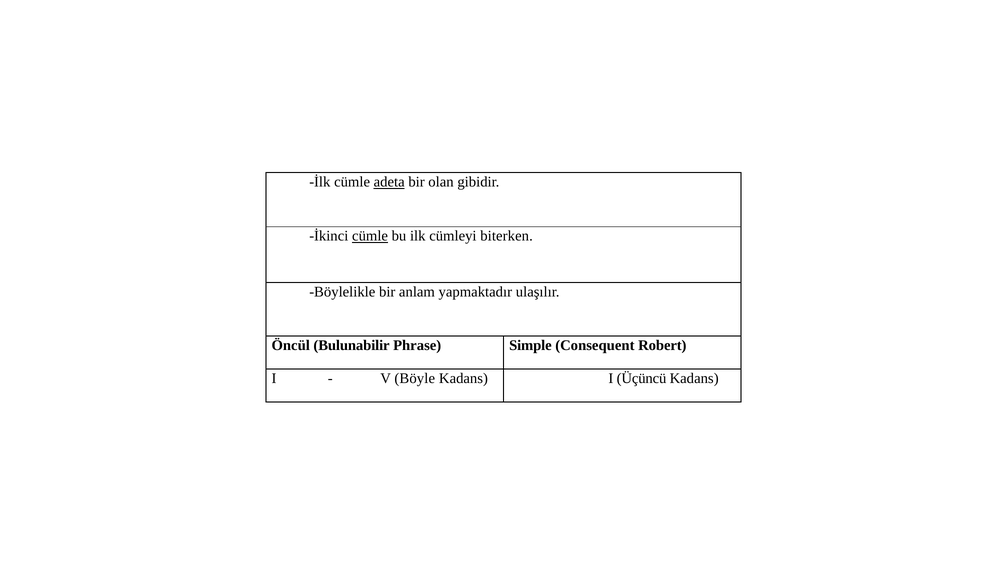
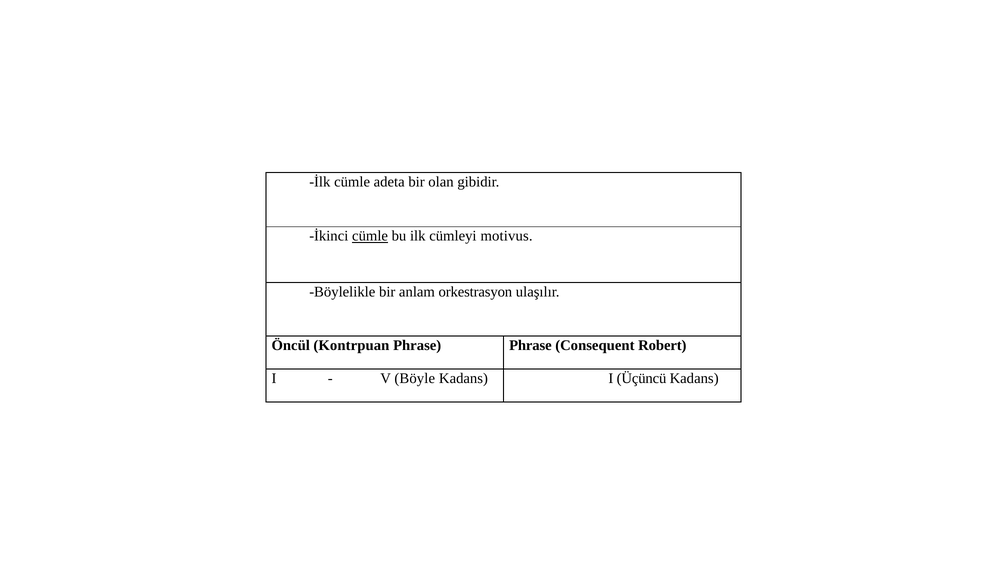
adeta underline: present -> none (389, 182)
biterken: biterken -> motivus (507, 236)
yapmaktadır: yapmaktadır -> orkestrasyon (475, 291)
Bulunabilir: Bulunabilir -> Kontrpuan (351, 345)
Phrase Simple: Simple -> Phrase (530, 345)
